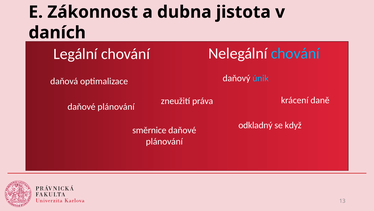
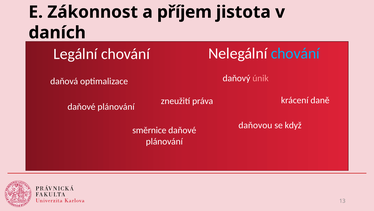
dubna: dubna -> příjem (184, 12)
únik colour: light blue -> pink (261, 78)
odkladný: odkladný -> daňovou (255, 125)
